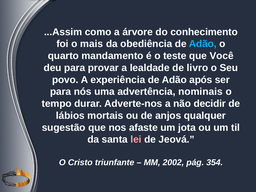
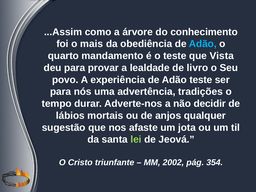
Você: Você -> Vista (222, 56)
Adão após: após -> teste (201, 80)
nominais: nominais -> tradições (200, 92)
lei colour: pink -> light green (136, 139)
